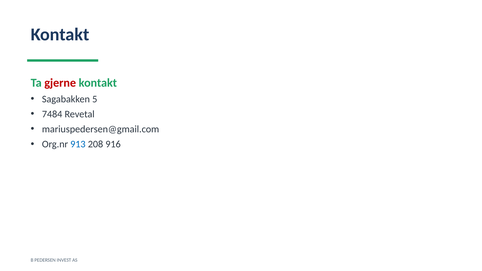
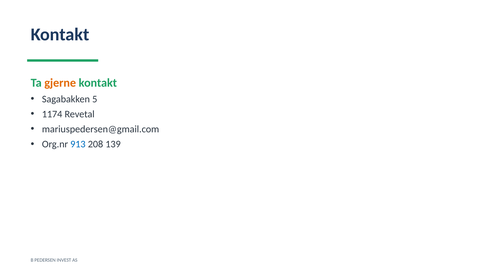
gjerne colour: red -> orange (60, 83)
7484: 7484 -> 1174 (52, 114)
916: 916 -> 139 (113, 144)
